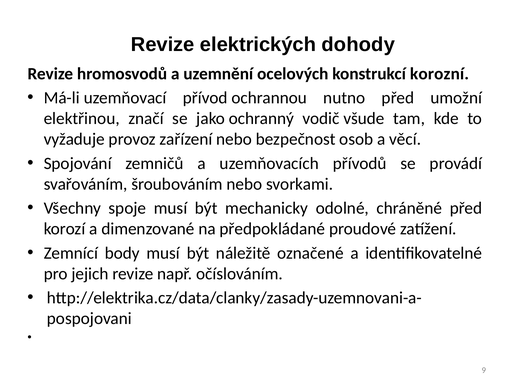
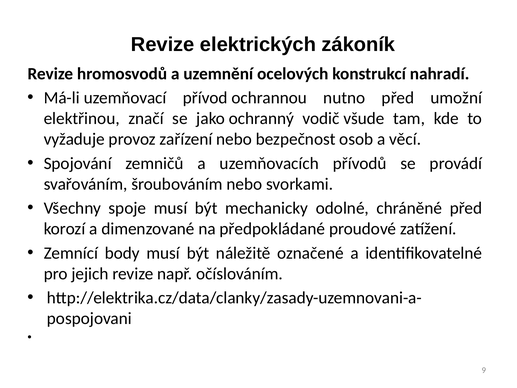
dohody: dohody -> zákoník (358, 45)
korozní: korozní -> nahradí (440, 74)
